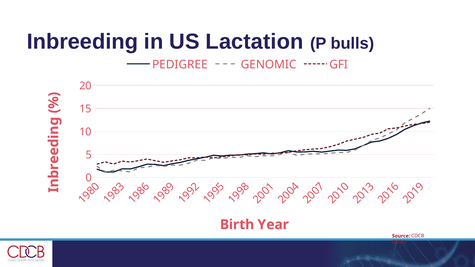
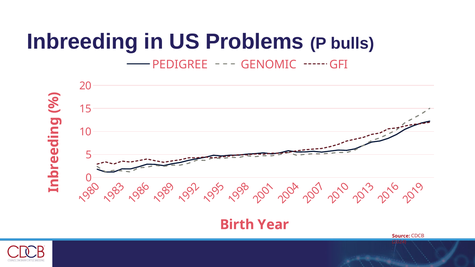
Lactation: Lactation -> Problems (255, 42)
